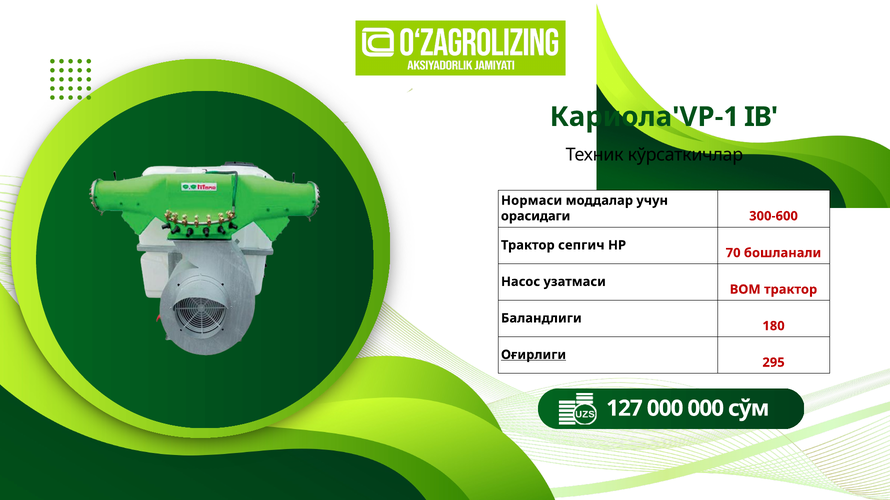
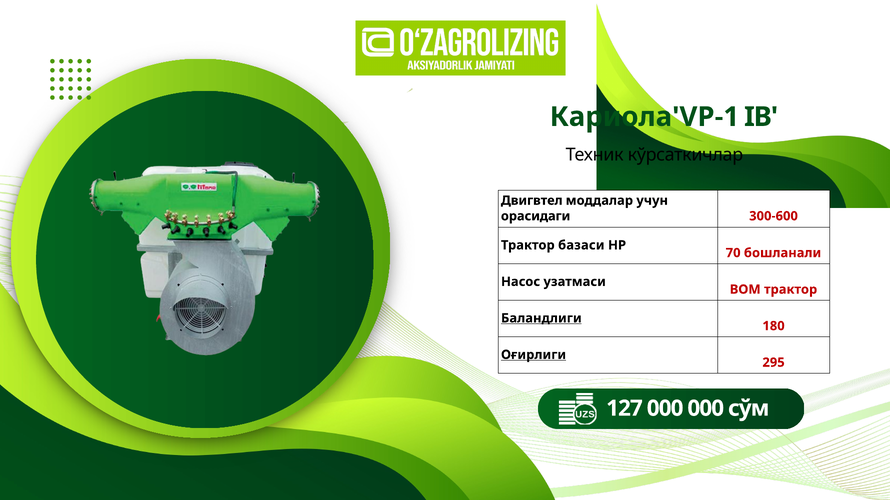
Нормаси: Нормаси -> Двигвтел (532, 201)
сепгич: сепгич -> базаси (581, 245)
Баландлиги underline: none -> present (541, 319)
